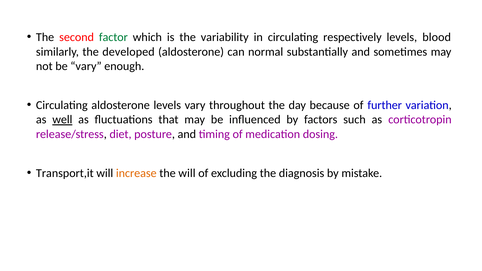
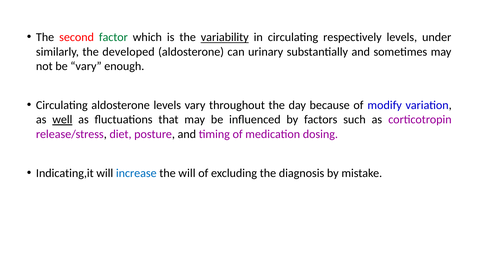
variability underline: none -> present (225, 37)
blood: blood -> under (437, 37)
normal: normal -> urinary (266, 52)
further: further -> modify (385, 105)
Transport,it: Transport,it -> Indicating,it (65, 173)
increase colour: orange -> blue (136, 173)
